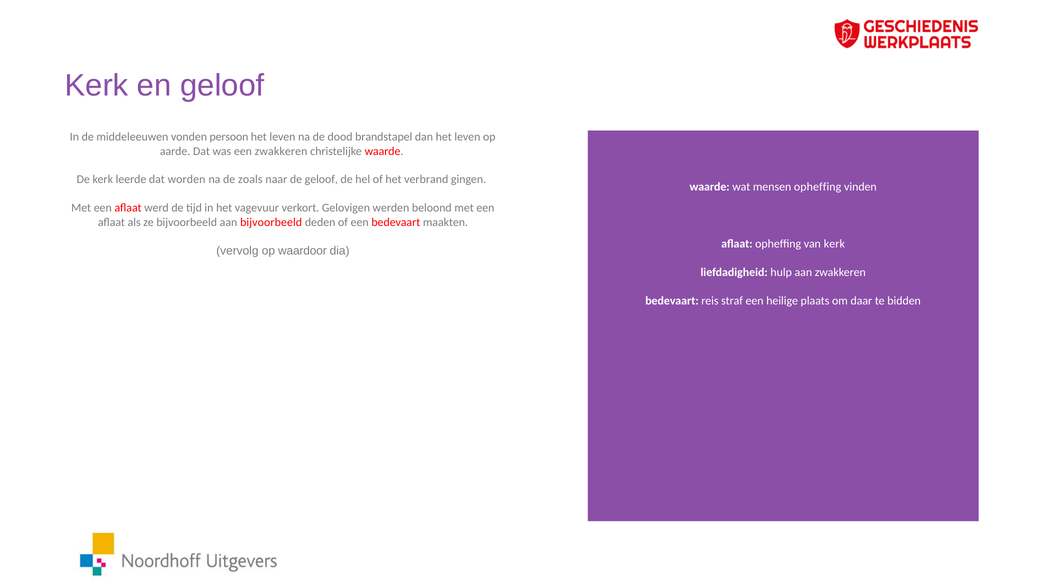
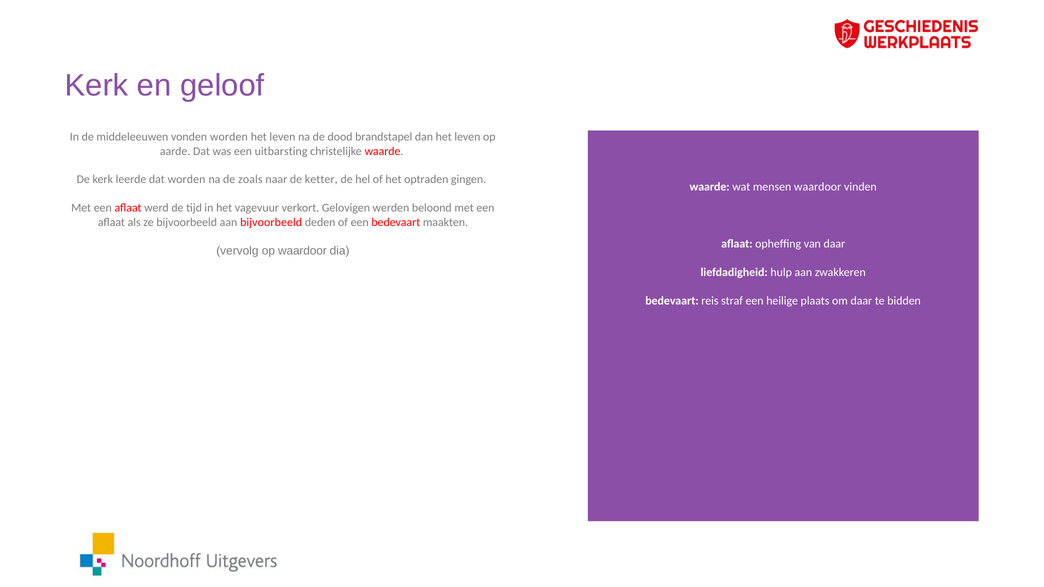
vonden persoon: persoon -> worden (229, 137)
een zwakkeren: zwakkeren -> uitbarsting (281, 151)
de geloof: geloof -> ketter (321, 180)
verbrand: verbrand -> optraden (426, 180)
mensen opheffing: opheffing -> waardoor (818, 187)
van kerk: kerk -> daar (834, 244)
